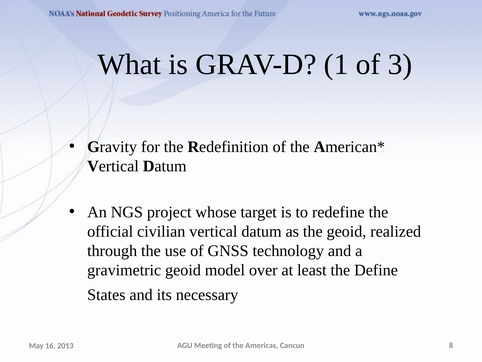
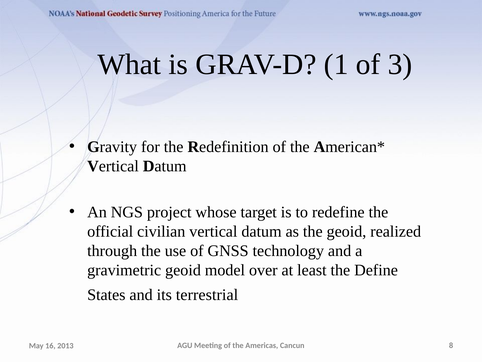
necessary: necessary -> terrestrial (207, 294)
